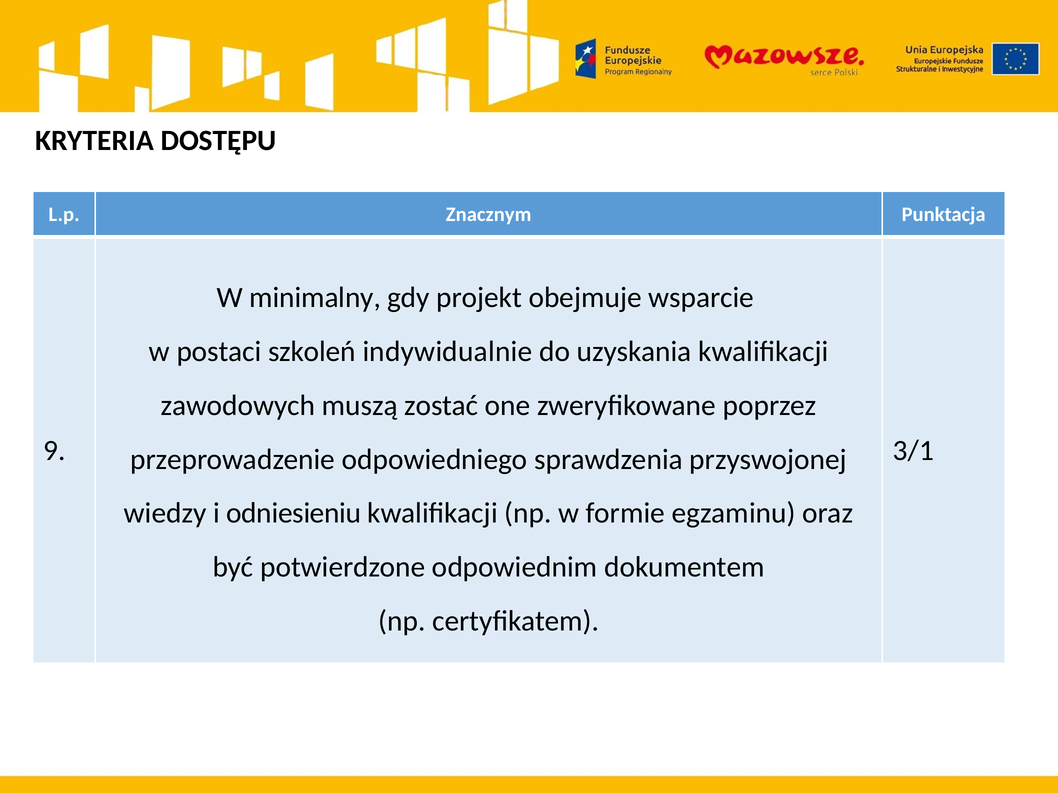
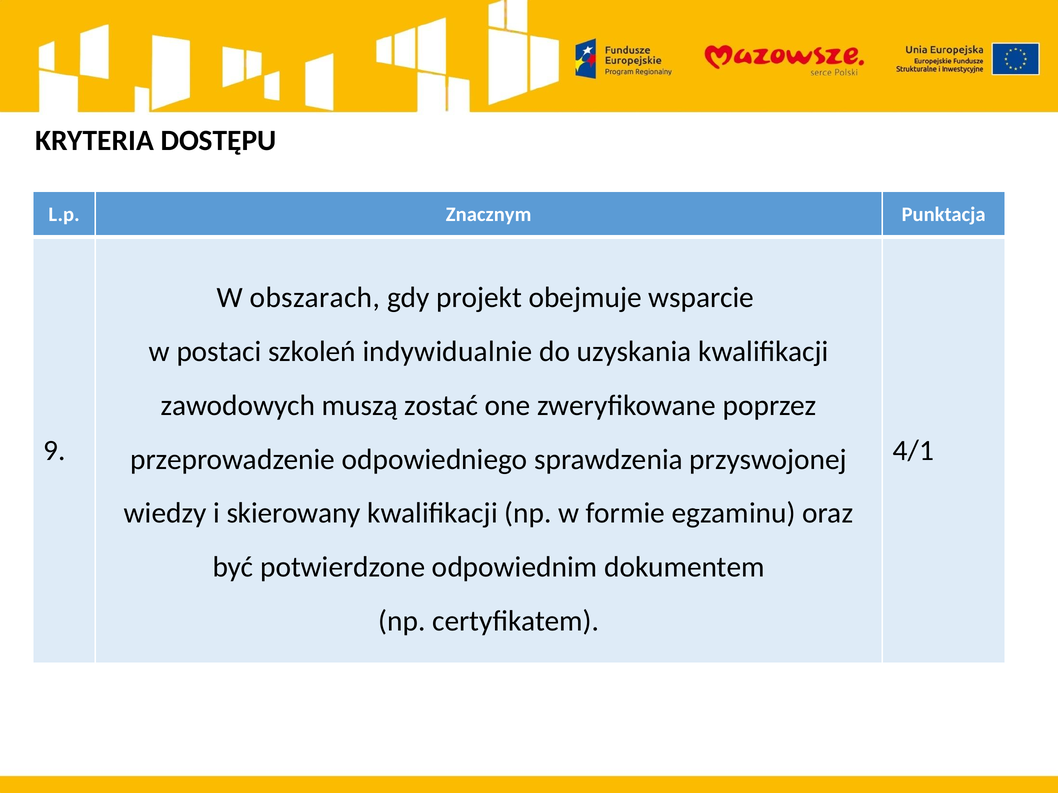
minimalny: minimalny -> obszarach (315, 298)
3/1: 3/1 -> 4/1 (914, 451)
odniesieniu: odniesieniu -> skierowany (294, 514)
